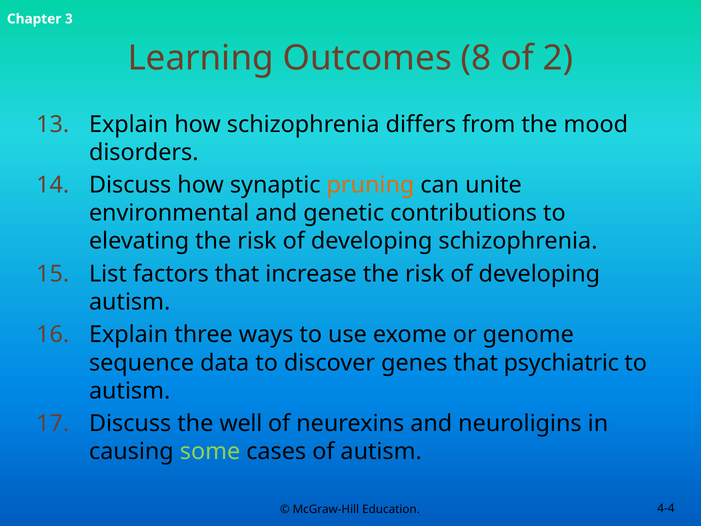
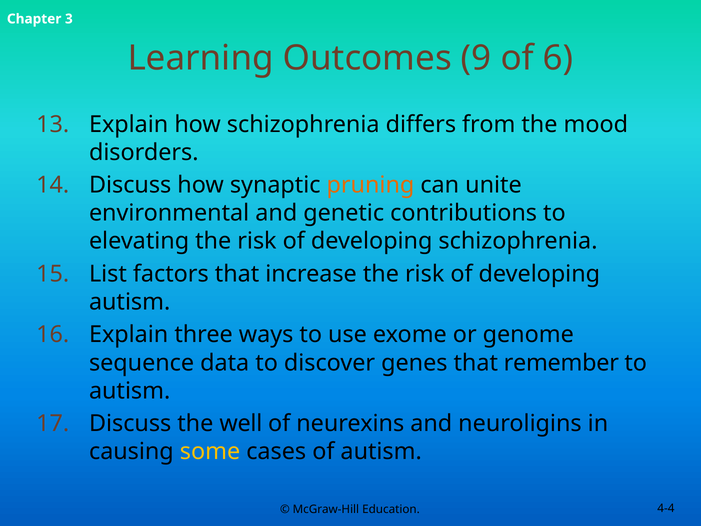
8: 8 -> 9 (476, 58)
2: 2 -> 6 (558, 58)
psychiatric: psychiatric -> remember (561, 363)
some colour: light green -> yellow (210, 451)
